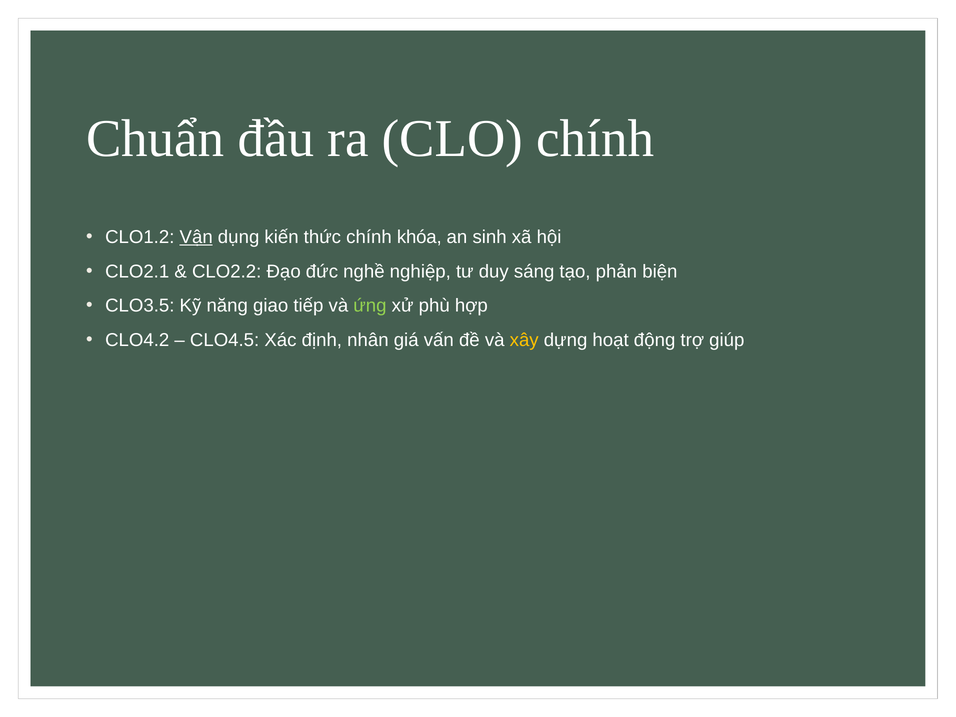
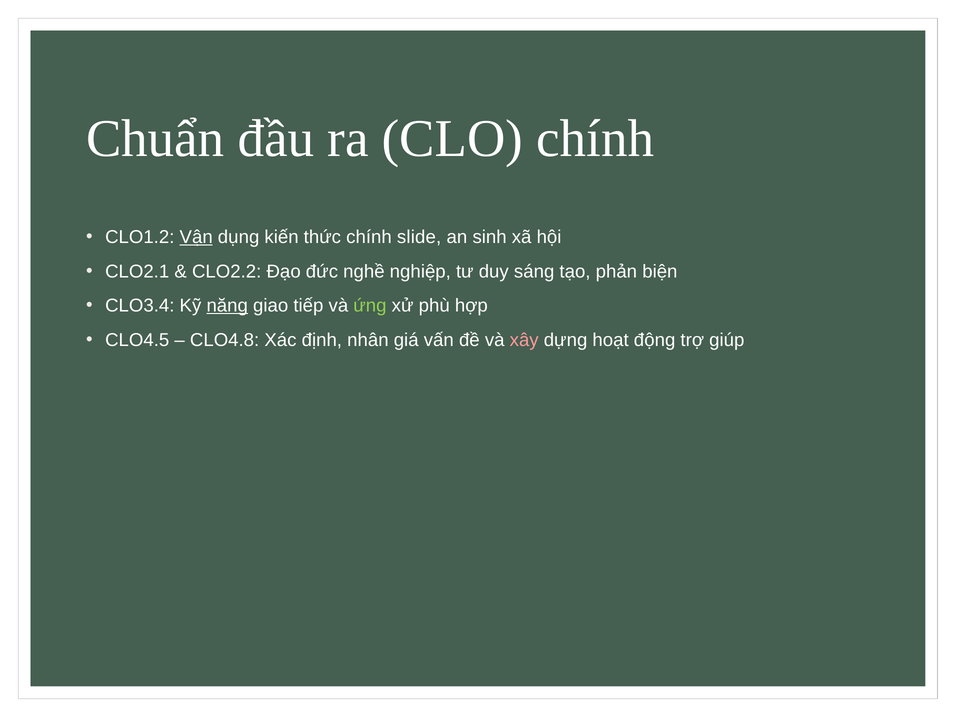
khóa: khóa -> slide (419, 237)
CLO3.5: CLO3.5 -> CLO3.4 (140, 306)
năng underline: none -> present (227, 306)
CLO4.2: CLO4.2 -> CLO4.5 (137, 340)
CLO4.5: CLO4.5 -> CLO4.8 (225, 340)
xây colour: yellow -> pink (524, 340)
